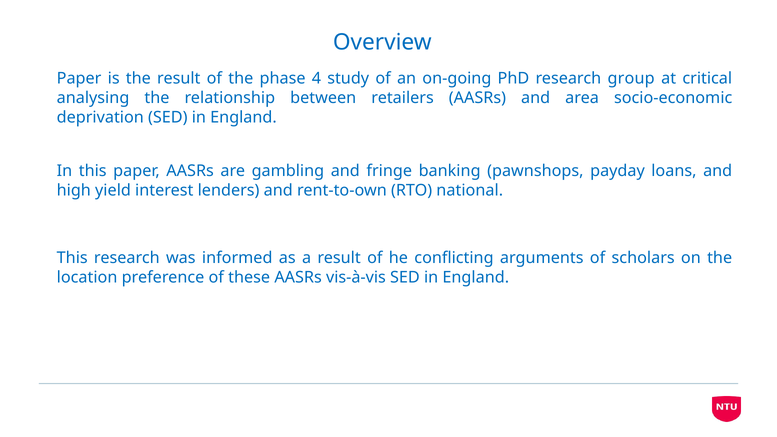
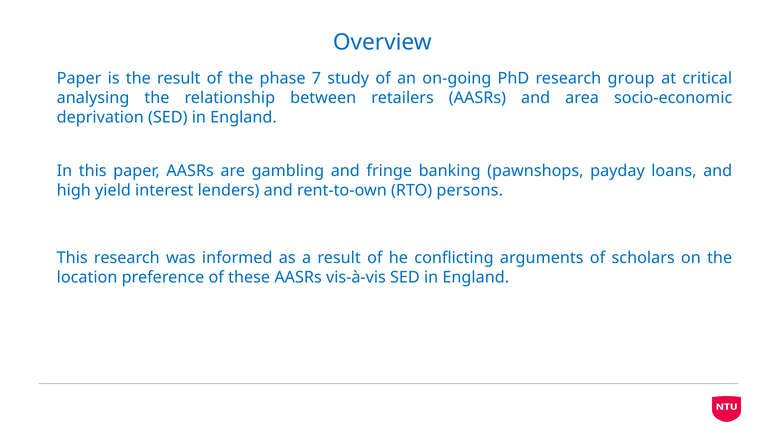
4: 4 -> 7 (316, 79)
national: national -> persons (470, 190)
